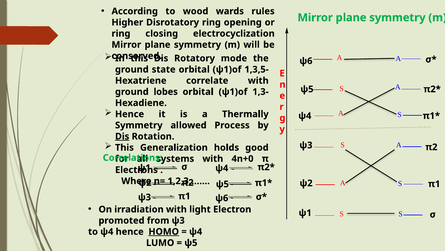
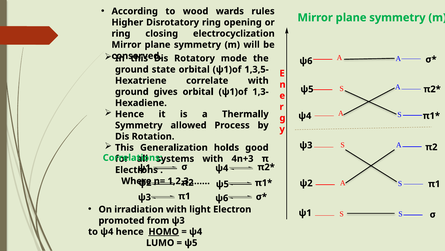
lobes: lobes -> gives (166, 92)
Dis underline: present -> none (122, 136)
4n+0: 4n+0 -> 4n+3 (243, 158)
